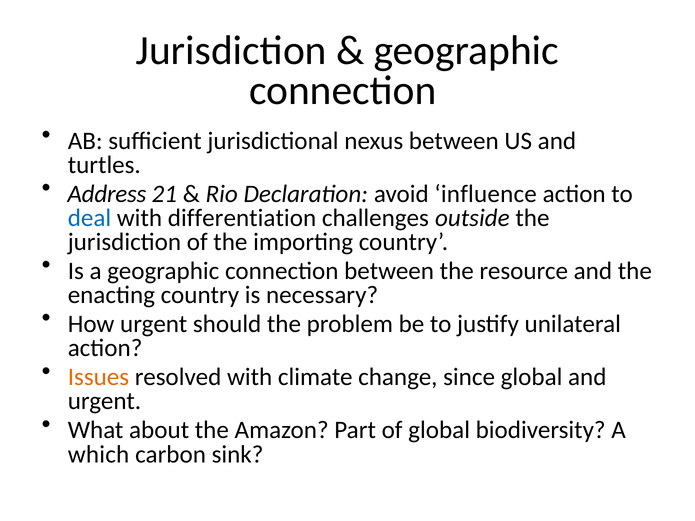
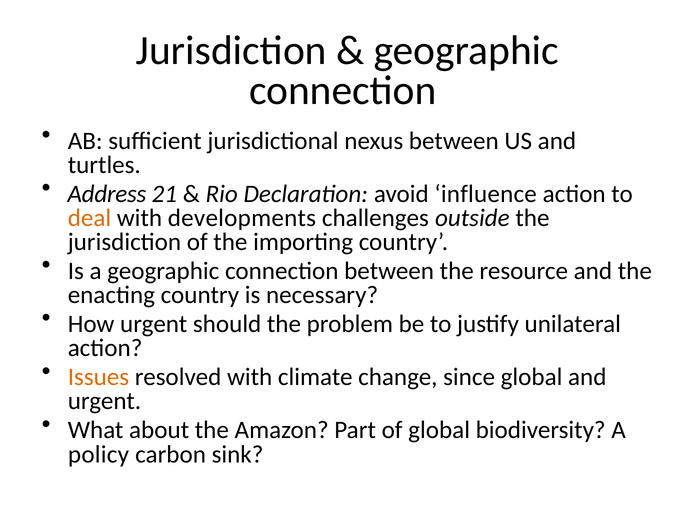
deal colour: blue -> orange (89, 218)
differentiation: differentiation -> developments (242, 218)
which: which -> policy (99, 454)
